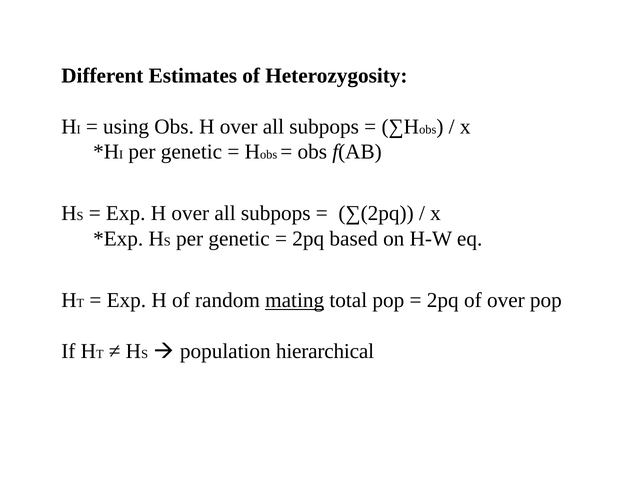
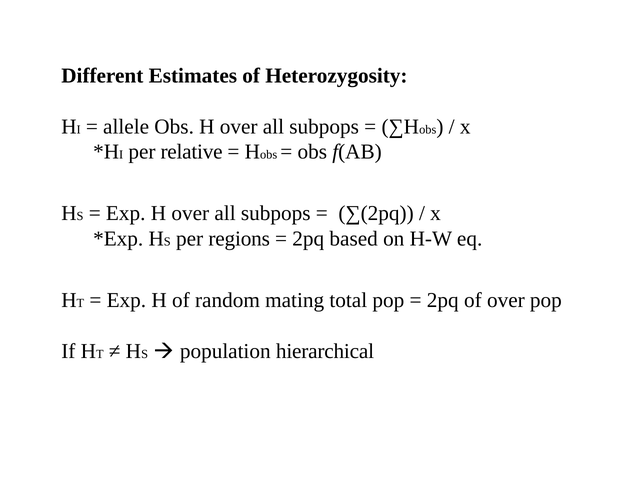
using: using -> allele (126, 127)
genetic: genetic -> relative (192, 152)
genetic: genetic -> regions (239, 239)
mating underline: present -> none (295, 301)
